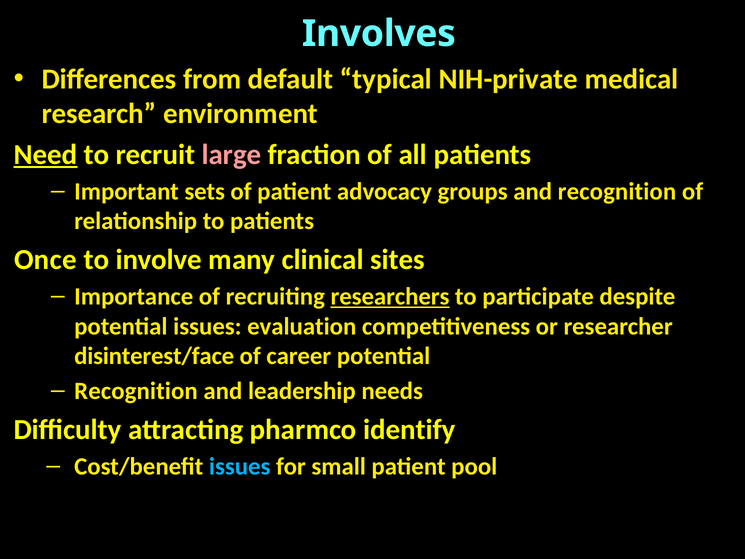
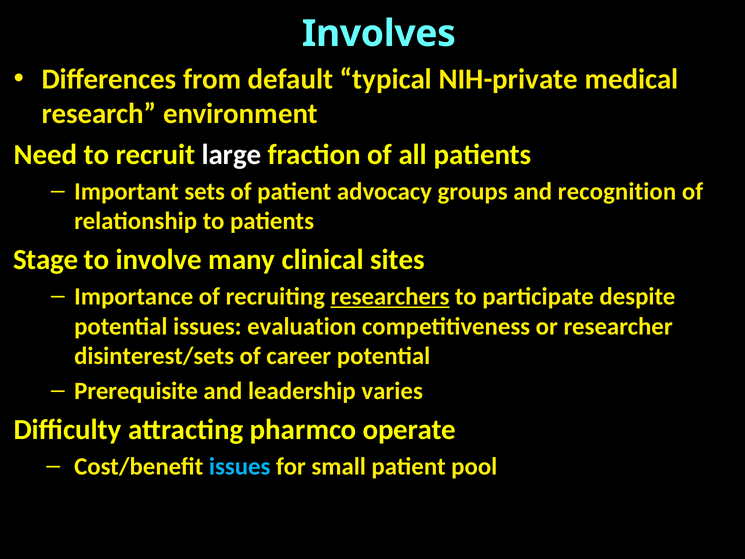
Need underline: present -> none (46, 154)
large colour: pink -> white (231, 154)
Once: Once -> Stage (46, 260)
disinterest/face: disinterest/face -> disinterest/sets (154, 356)
Recognition: Recognition -> Prerequisite (136, 391)
needs: needs -> varies (392, 391)
identify: identify -> operate (409, 429)
